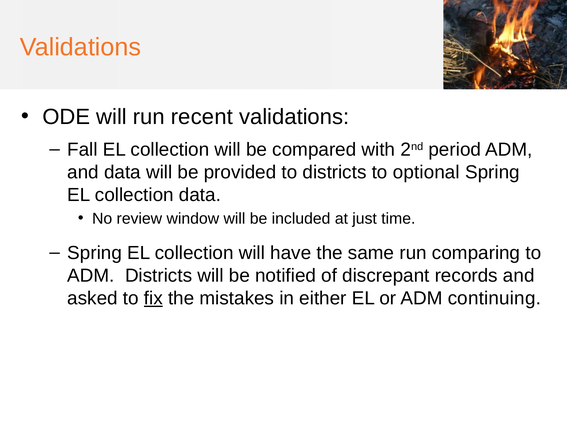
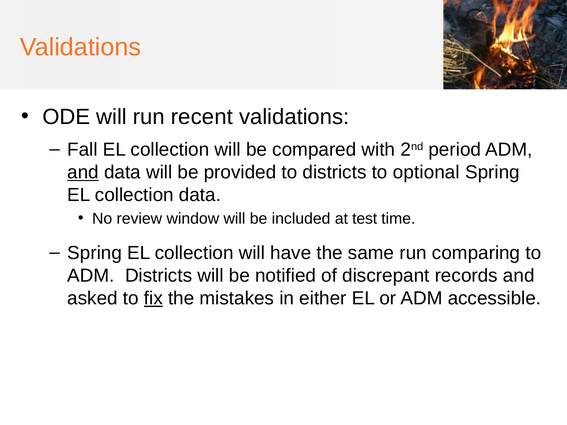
and underline: none -> present (83, 172)
just: just -> test (365, 219)
continuing: continuing -> accessible (494, 298)
